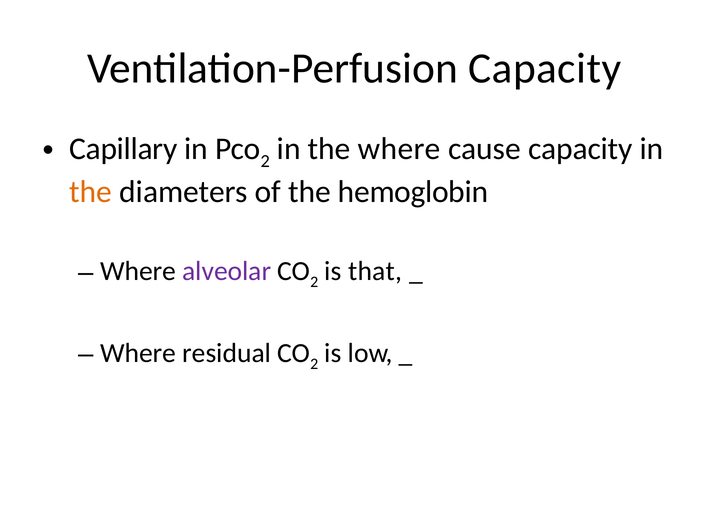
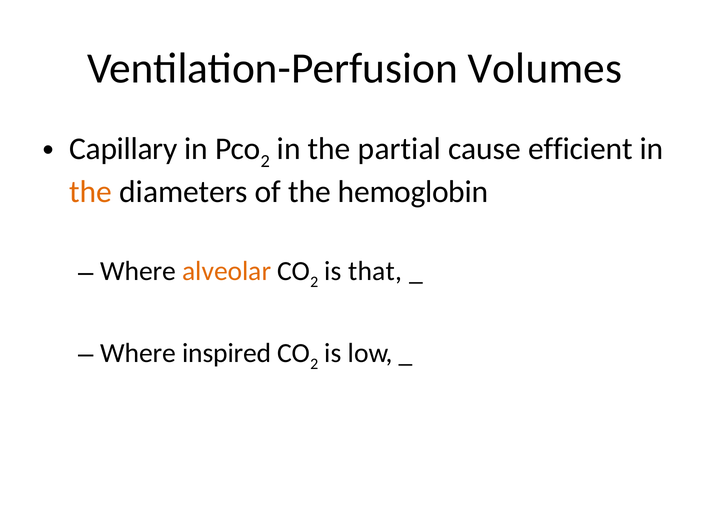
Ventilation-Perfusion Capacity: Capacity -> Volumes (545, 69)
the where: where -> partial (399, 149)
cause capacity: capacity -> efficient (580, 149)
alveolar colour: purple -> orange (227, 272)
residual: residual -> inspired (227, 353)
